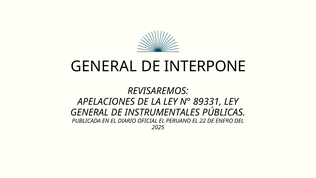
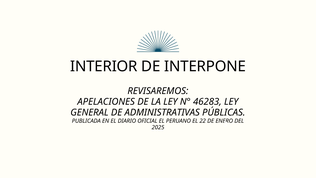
GENERAL: GENERAL -> INTERIOR (104, 66)
89331: 89331 -> 46283 (207, 102)
INSTRUMENTALES: INSTRUMENTALES -> ADMINISTRATIVAS (162, 112)
